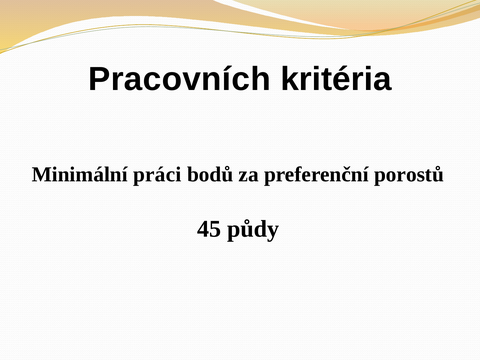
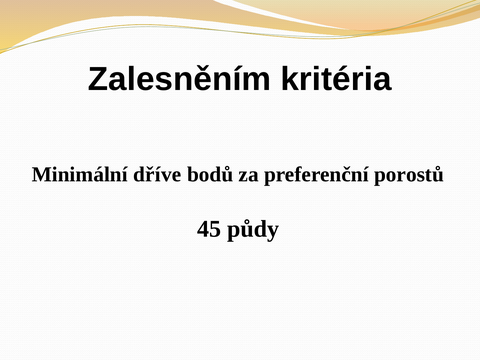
Pracovních: Pracovních -> Zalesněním (180, 79)
práci: práci -> dříve (157, 174)
